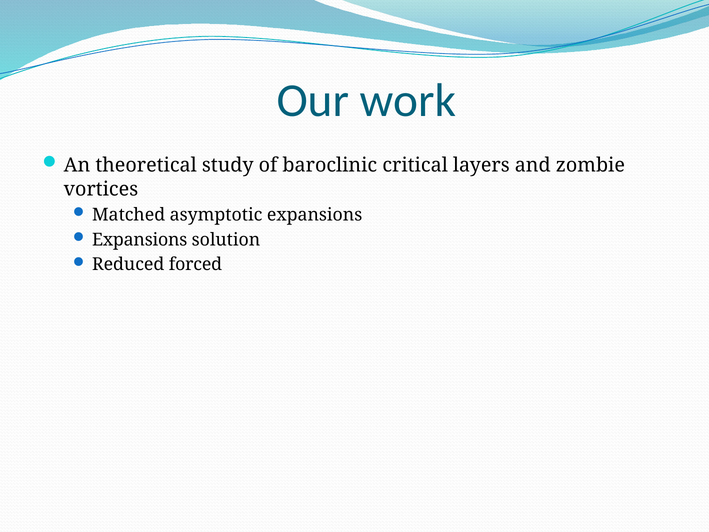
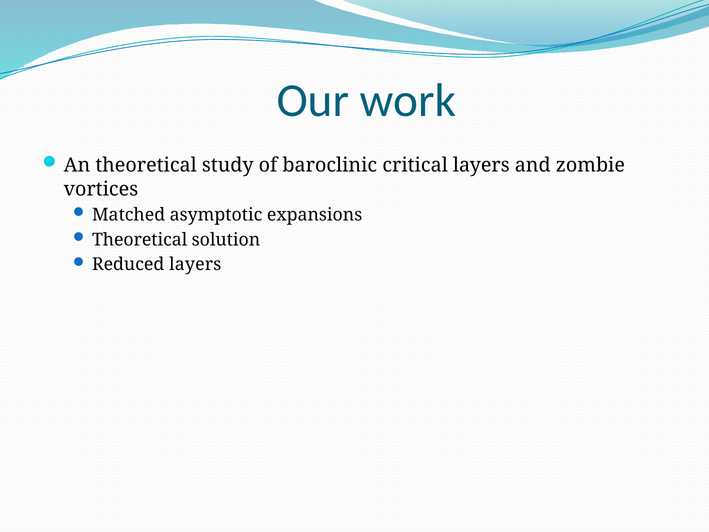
Expansions: Expansions -> Theoretical (140, 240)
Reduced forced: forced -> layers (195, 265)
